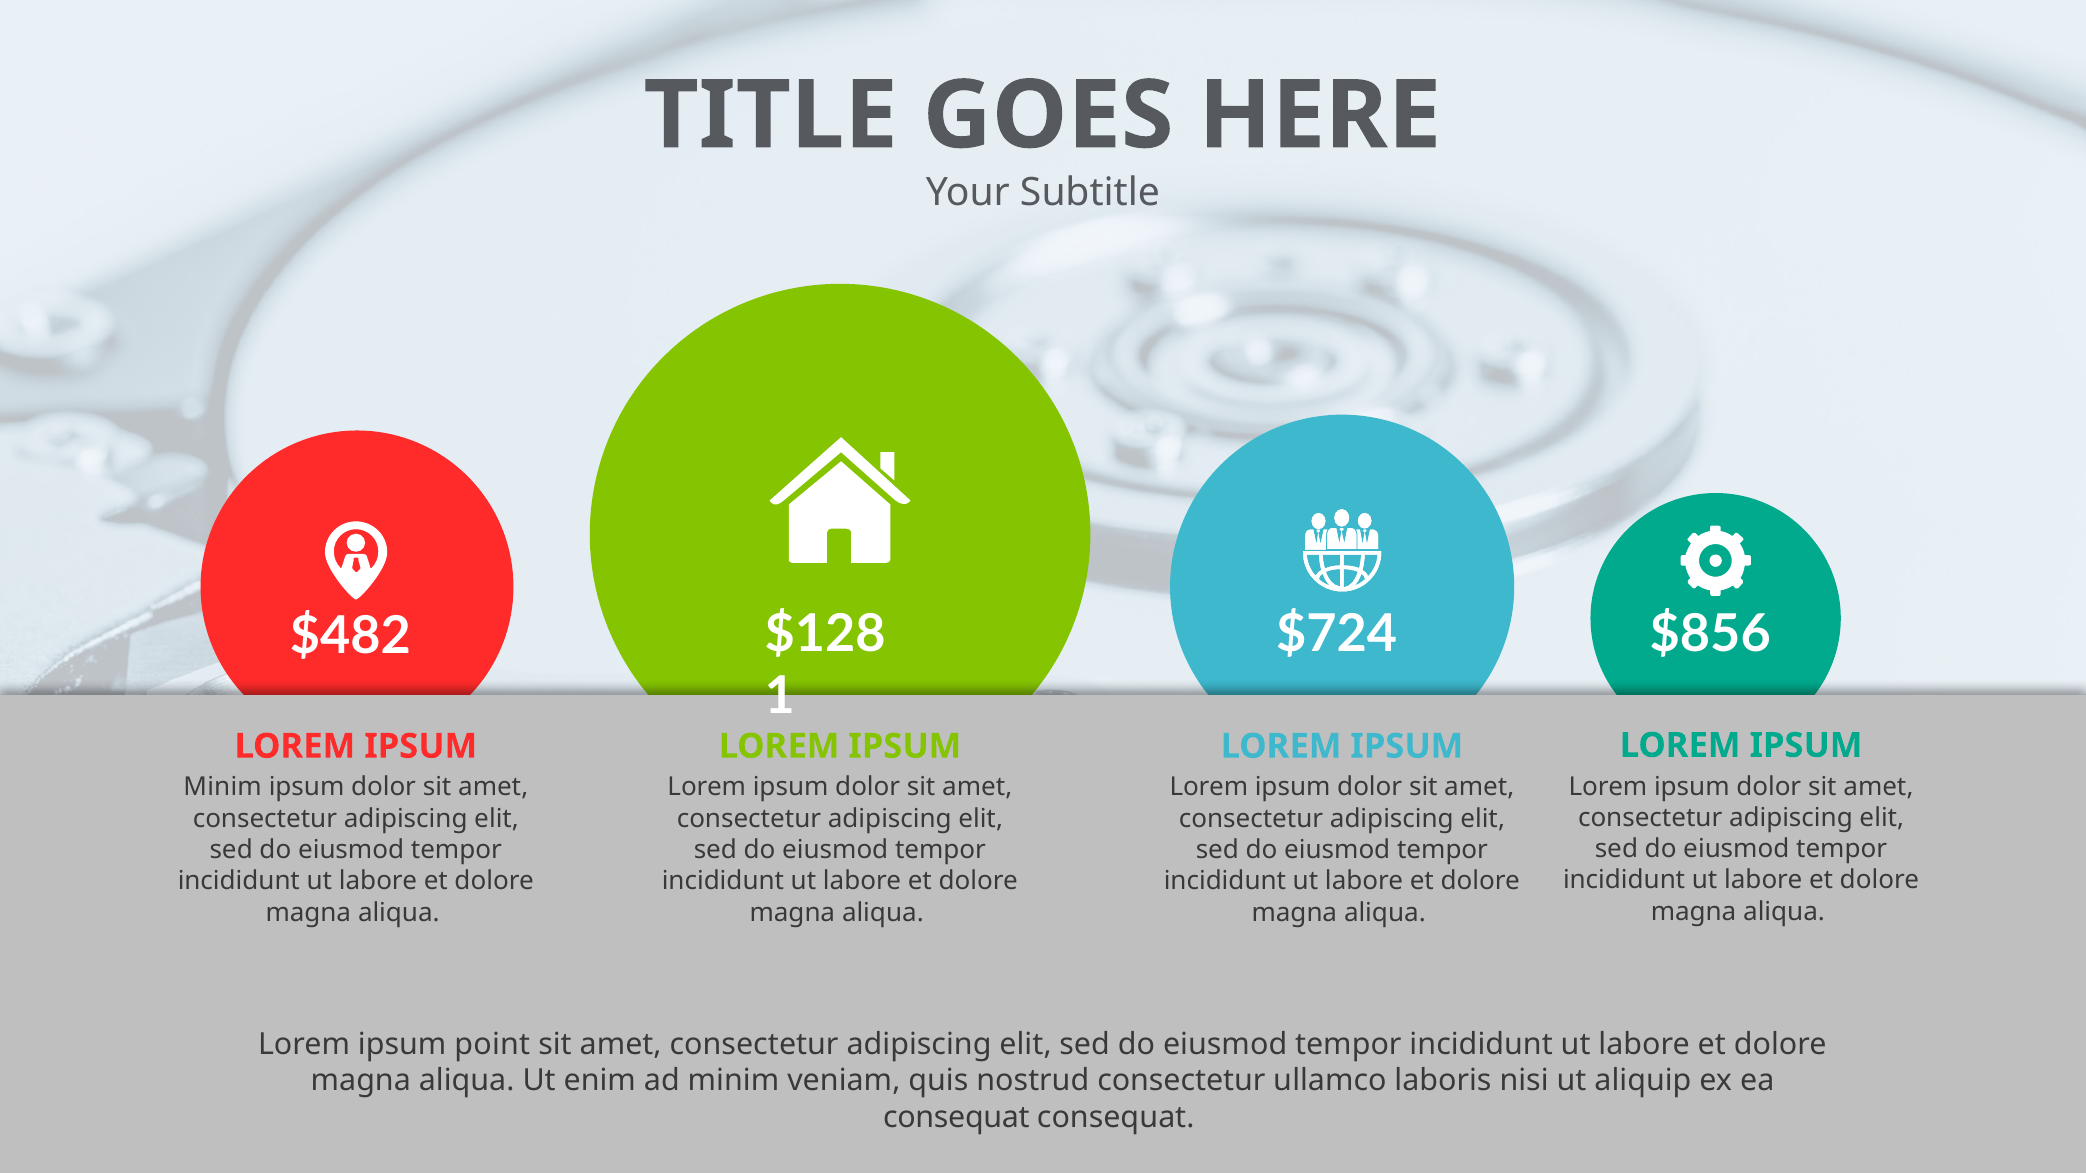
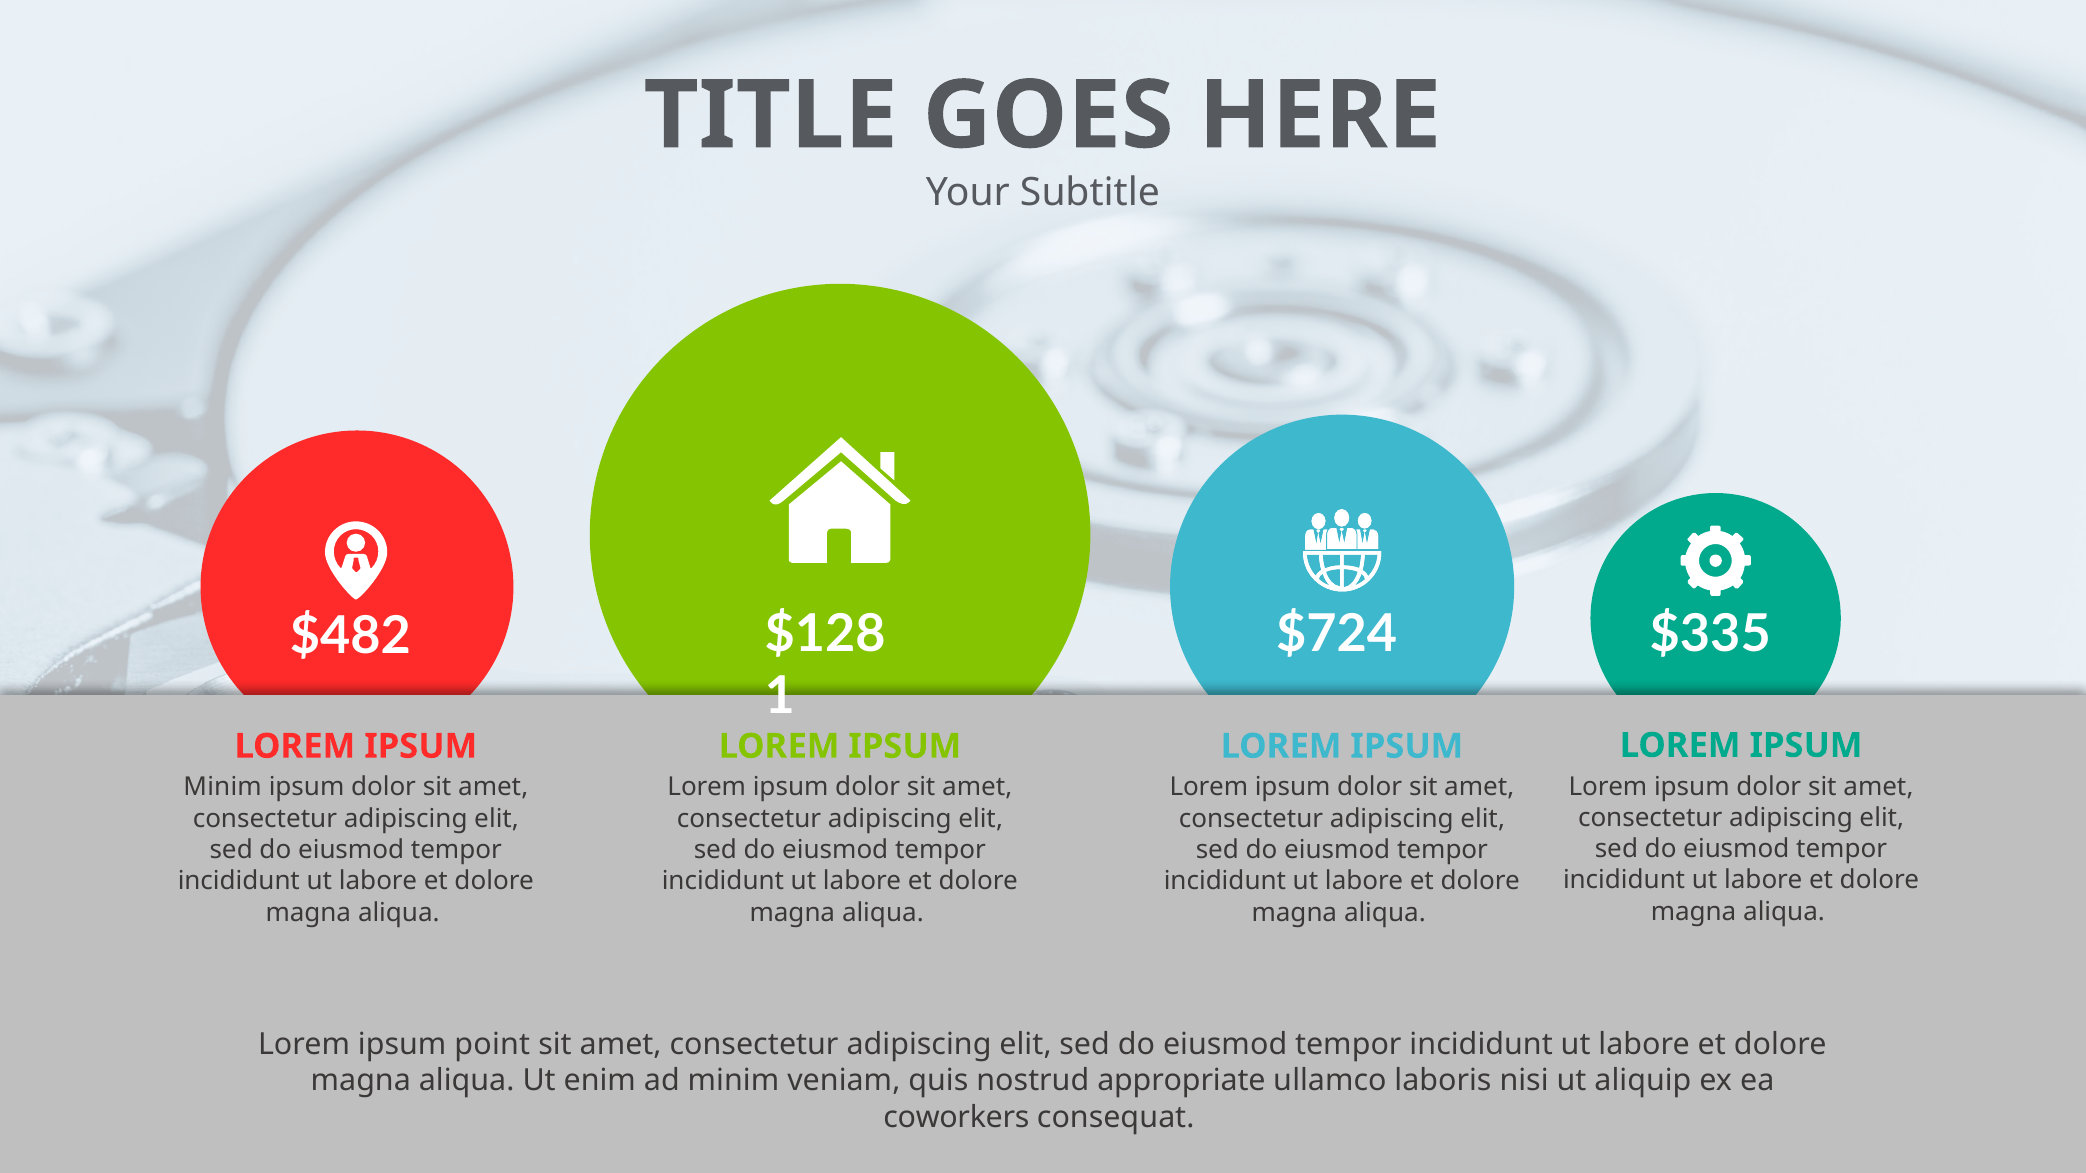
$856: $856 -> $335 (1710, 634)
nostrud consectetur: consectetur -> appropriate (1181, 1081)
consequat: consequat -> coworkers (956, 1117)
